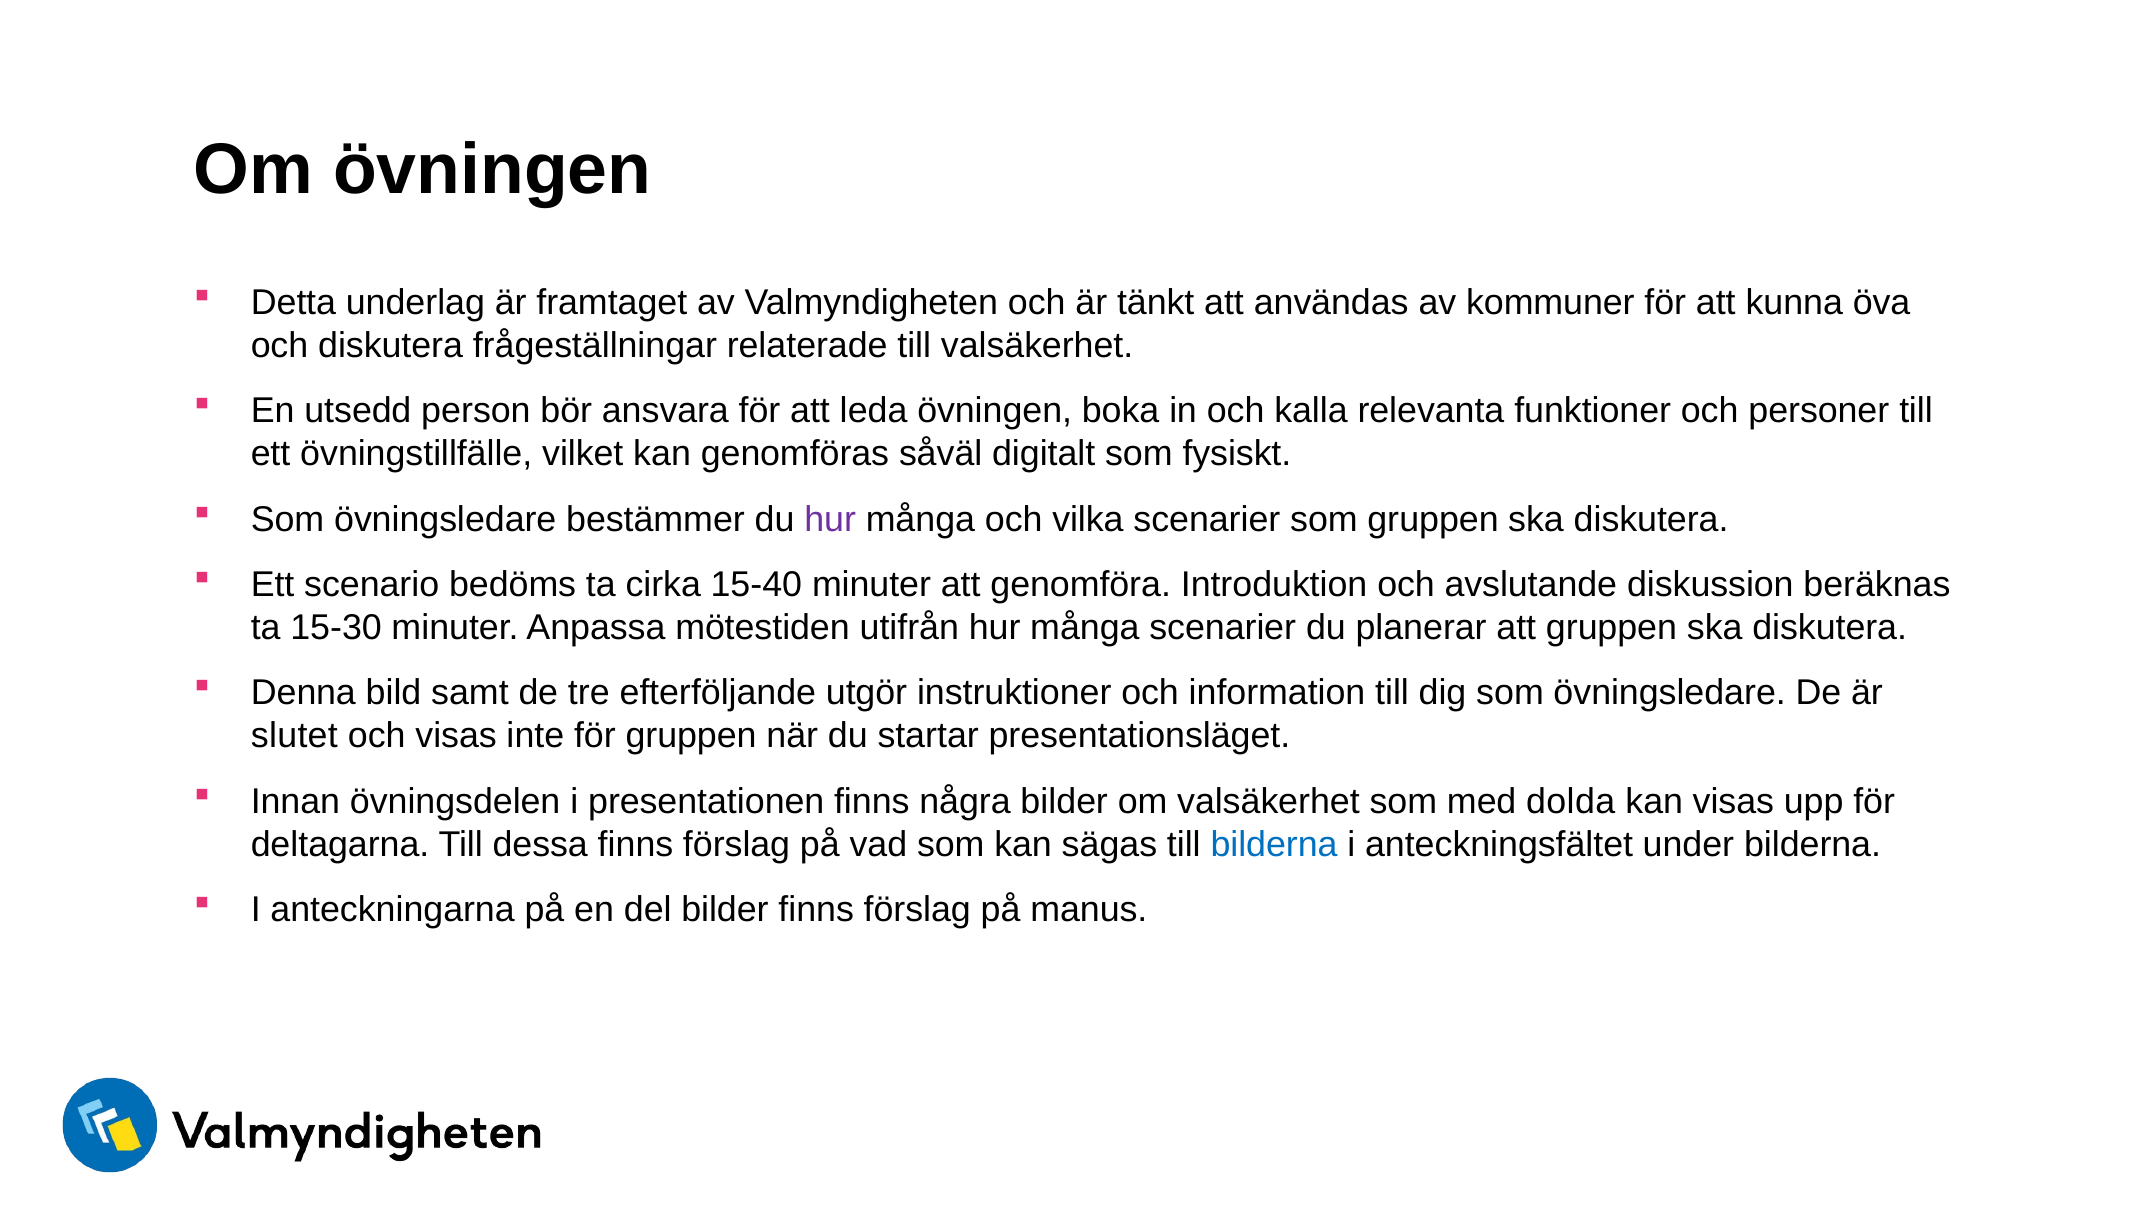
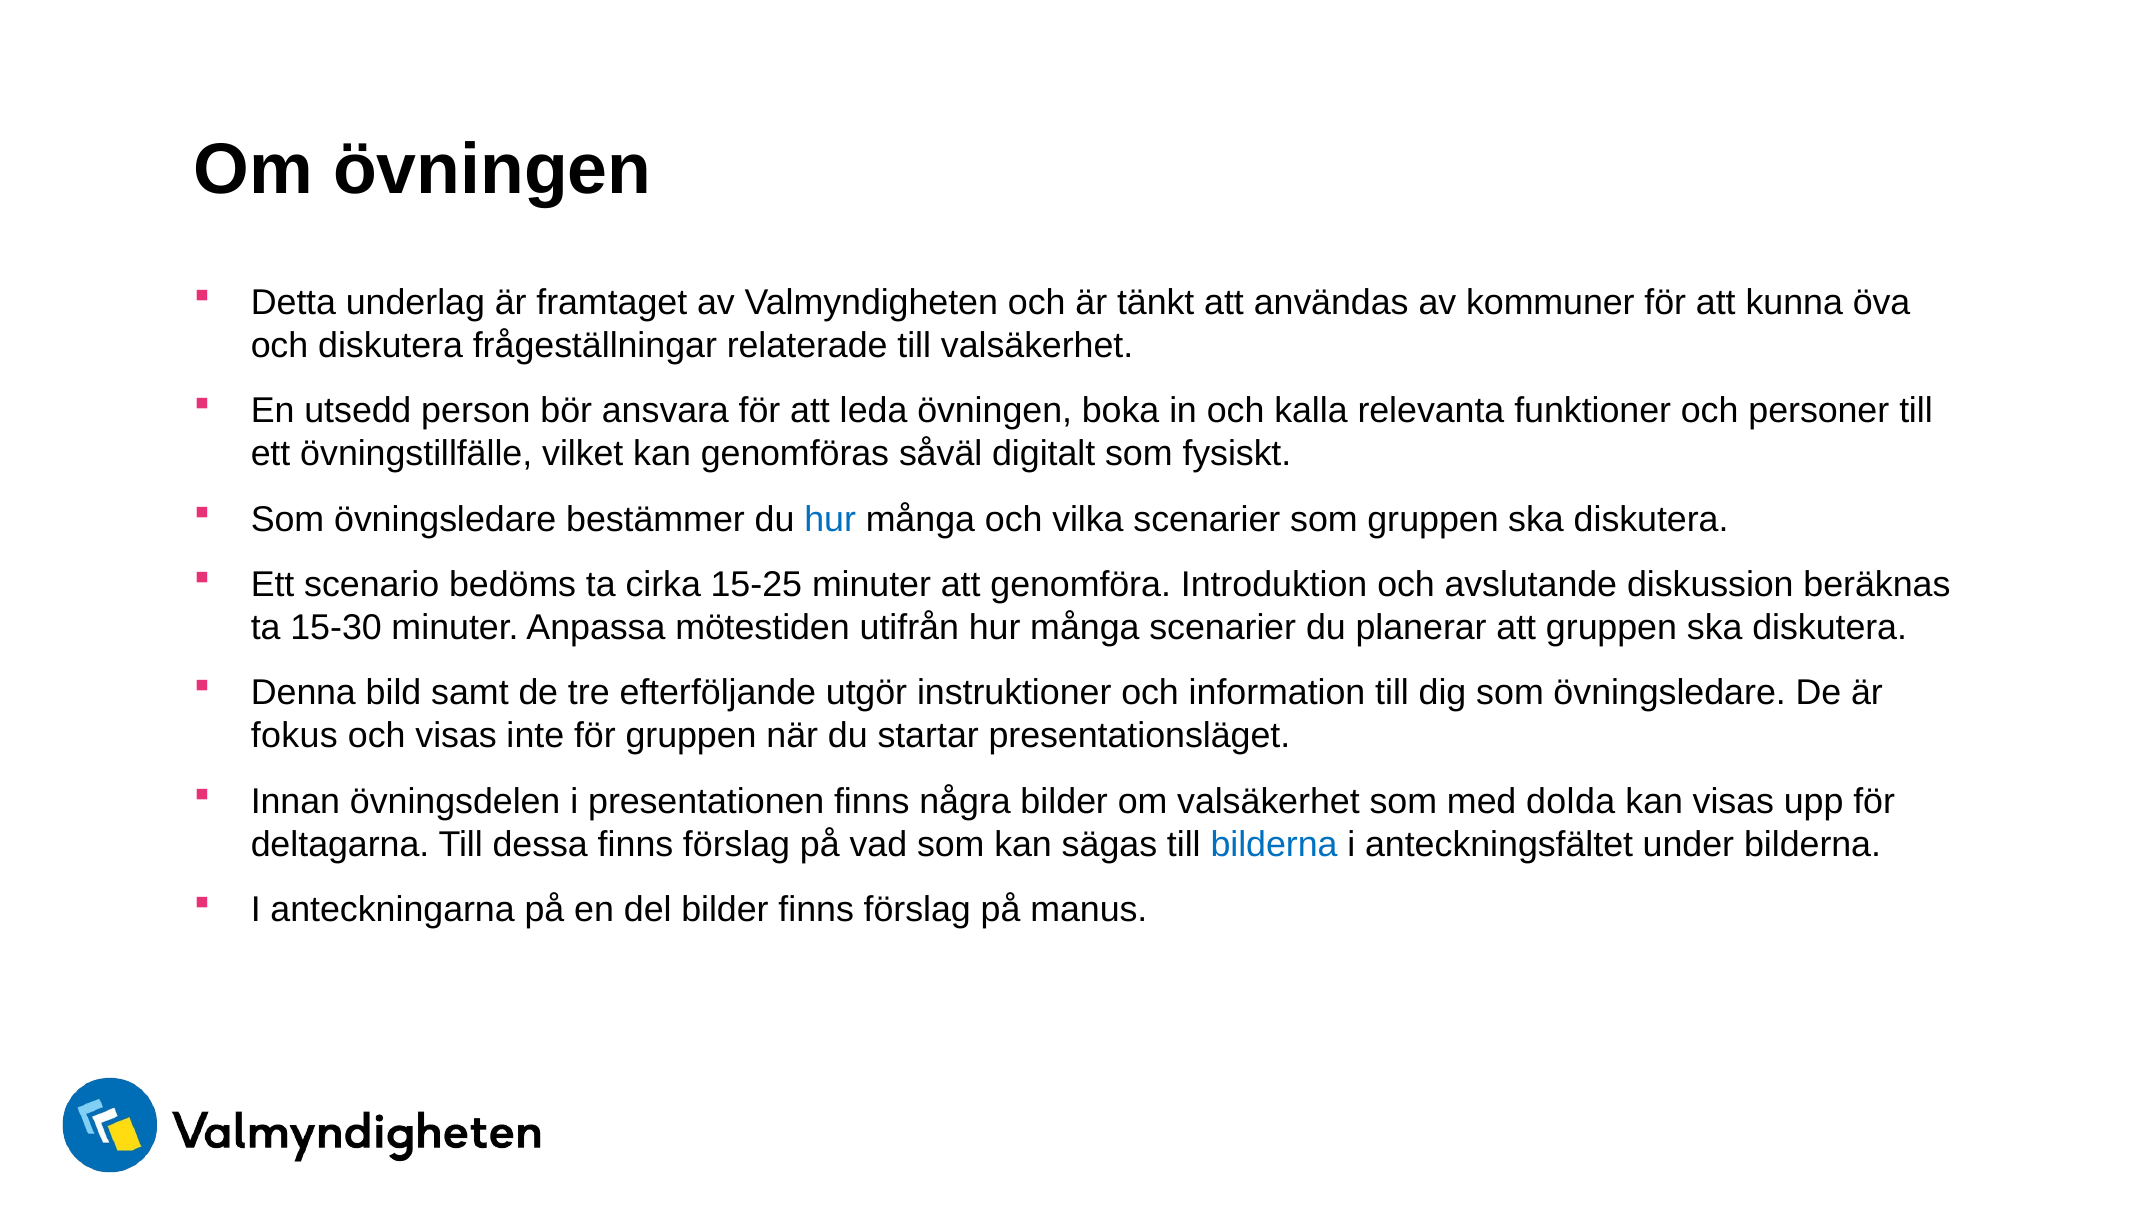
hur colour: purple -> blue (830, 519)
15-40: 15-40 -> 15-25 (756, 585)
slutet: slutet -> fokus (294, 736)
